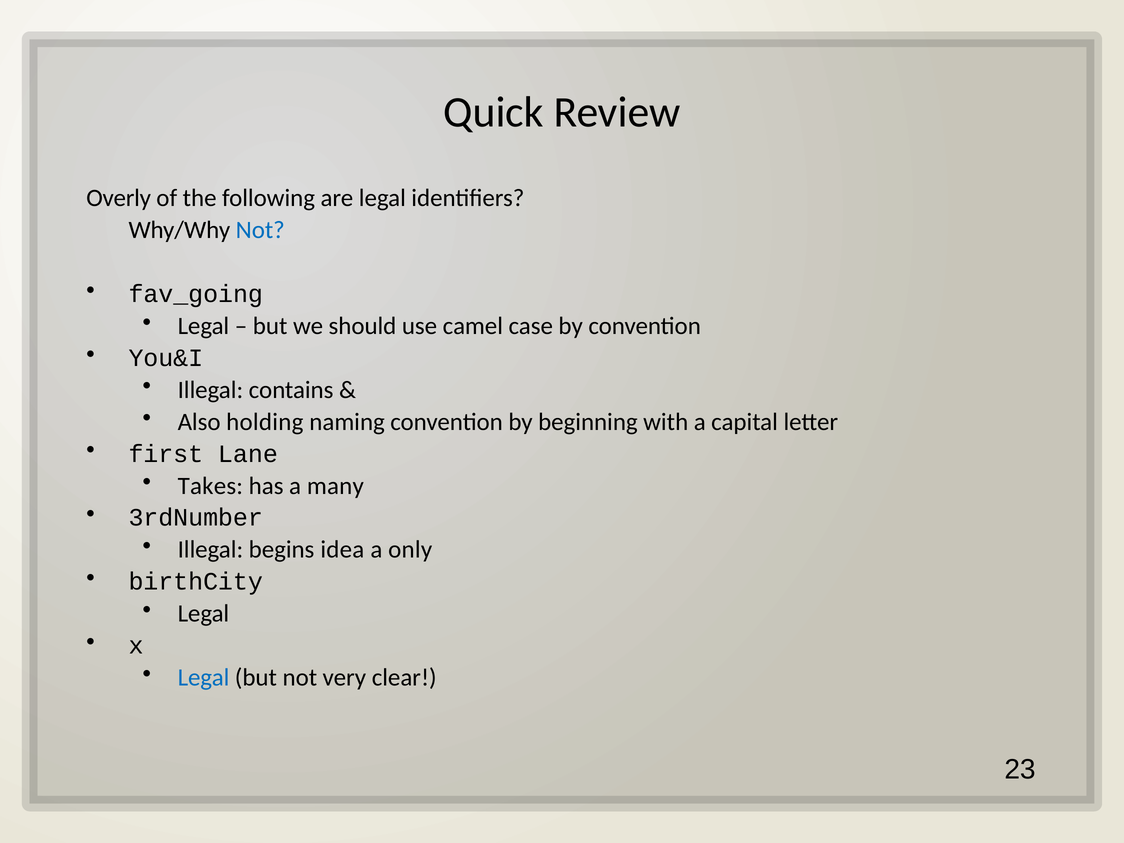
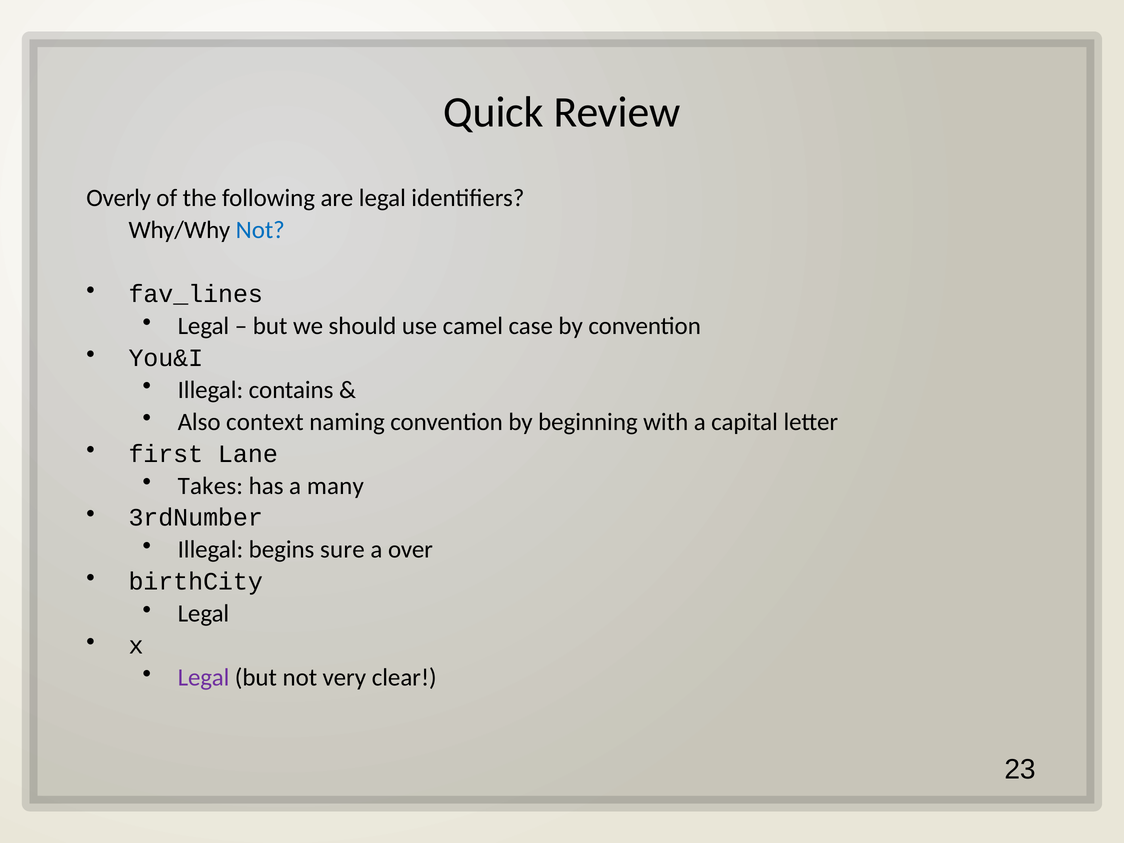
fav_going: fav_going -> fav_lines (196, 294)
holding: holding -> context (265, 422)
idea: idea -> sure (342, 550)
only: only -> over (410, 550)
Legal colour: blue -> purple (204, 677)
